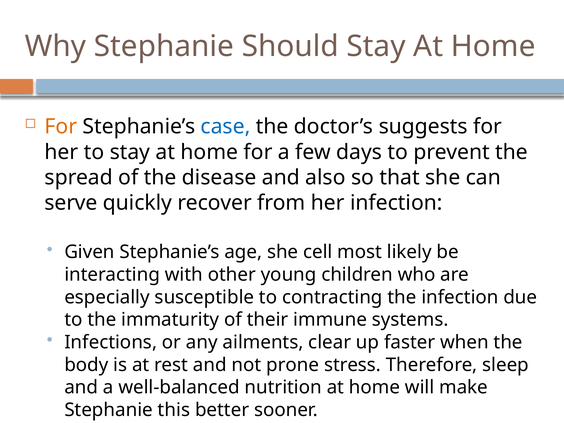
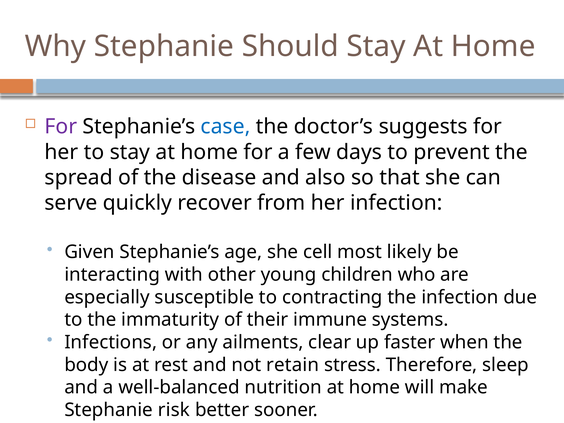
For colour: orange -> purple (61, 127)
prone: prone -> retain (293, 365)
this: this -> risk (174, 410)
